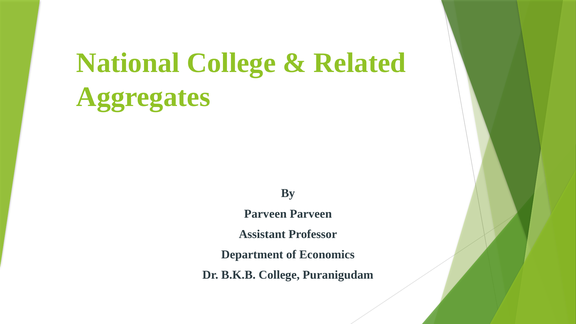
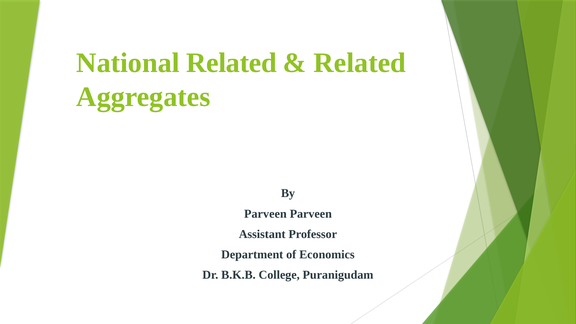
National College: College -> Related (231, 63)
